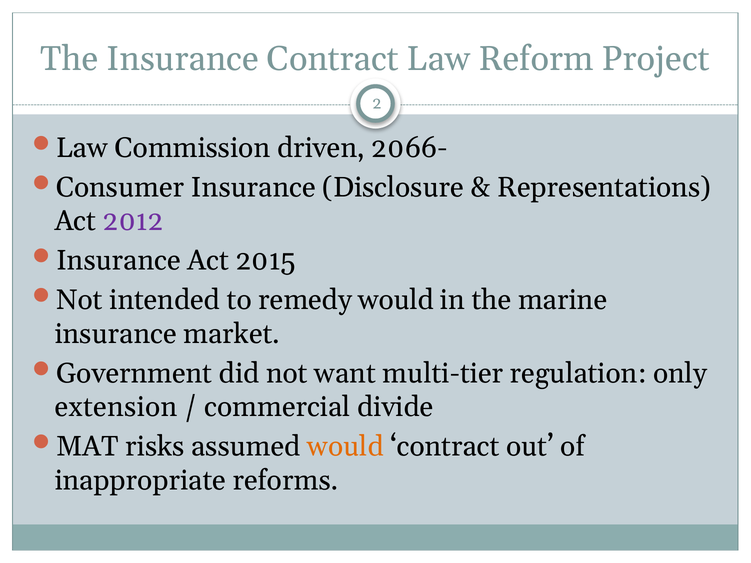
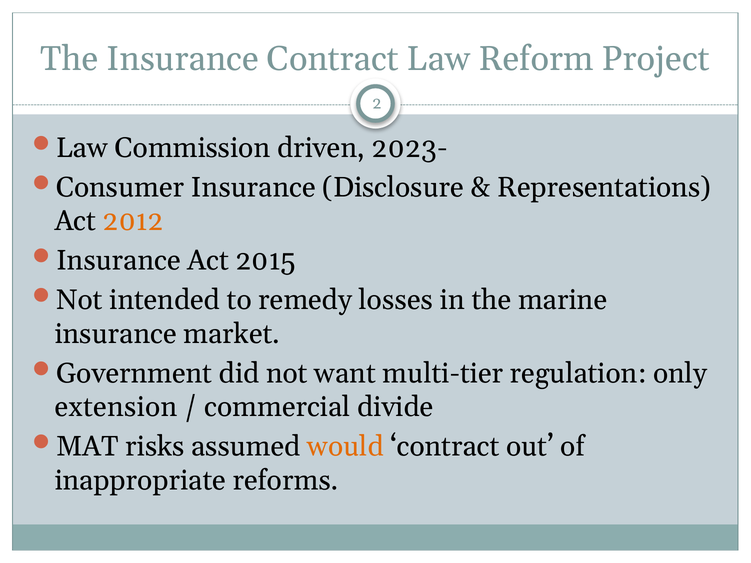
2066-: 2066- -> 2023- (410, 148)
2012 colour: purple -> orange (133, 221)
remedy would: would -> losses (396, 300)
